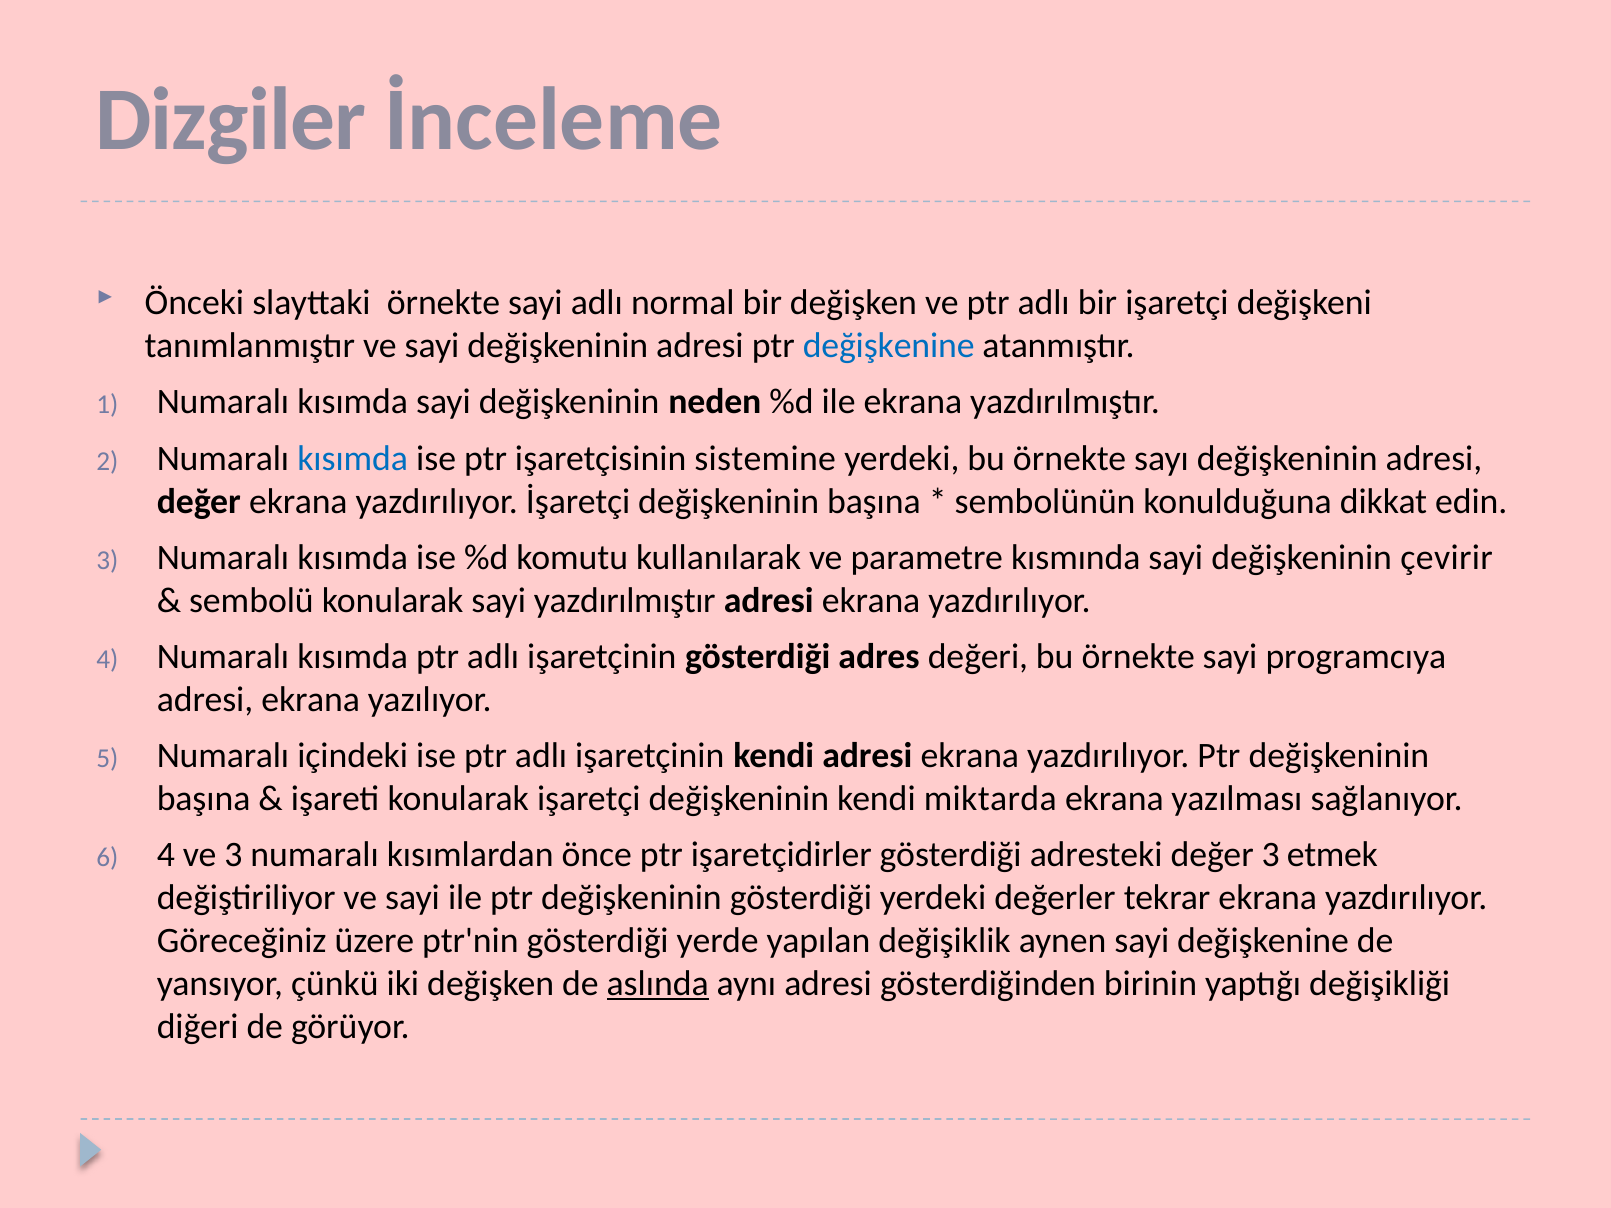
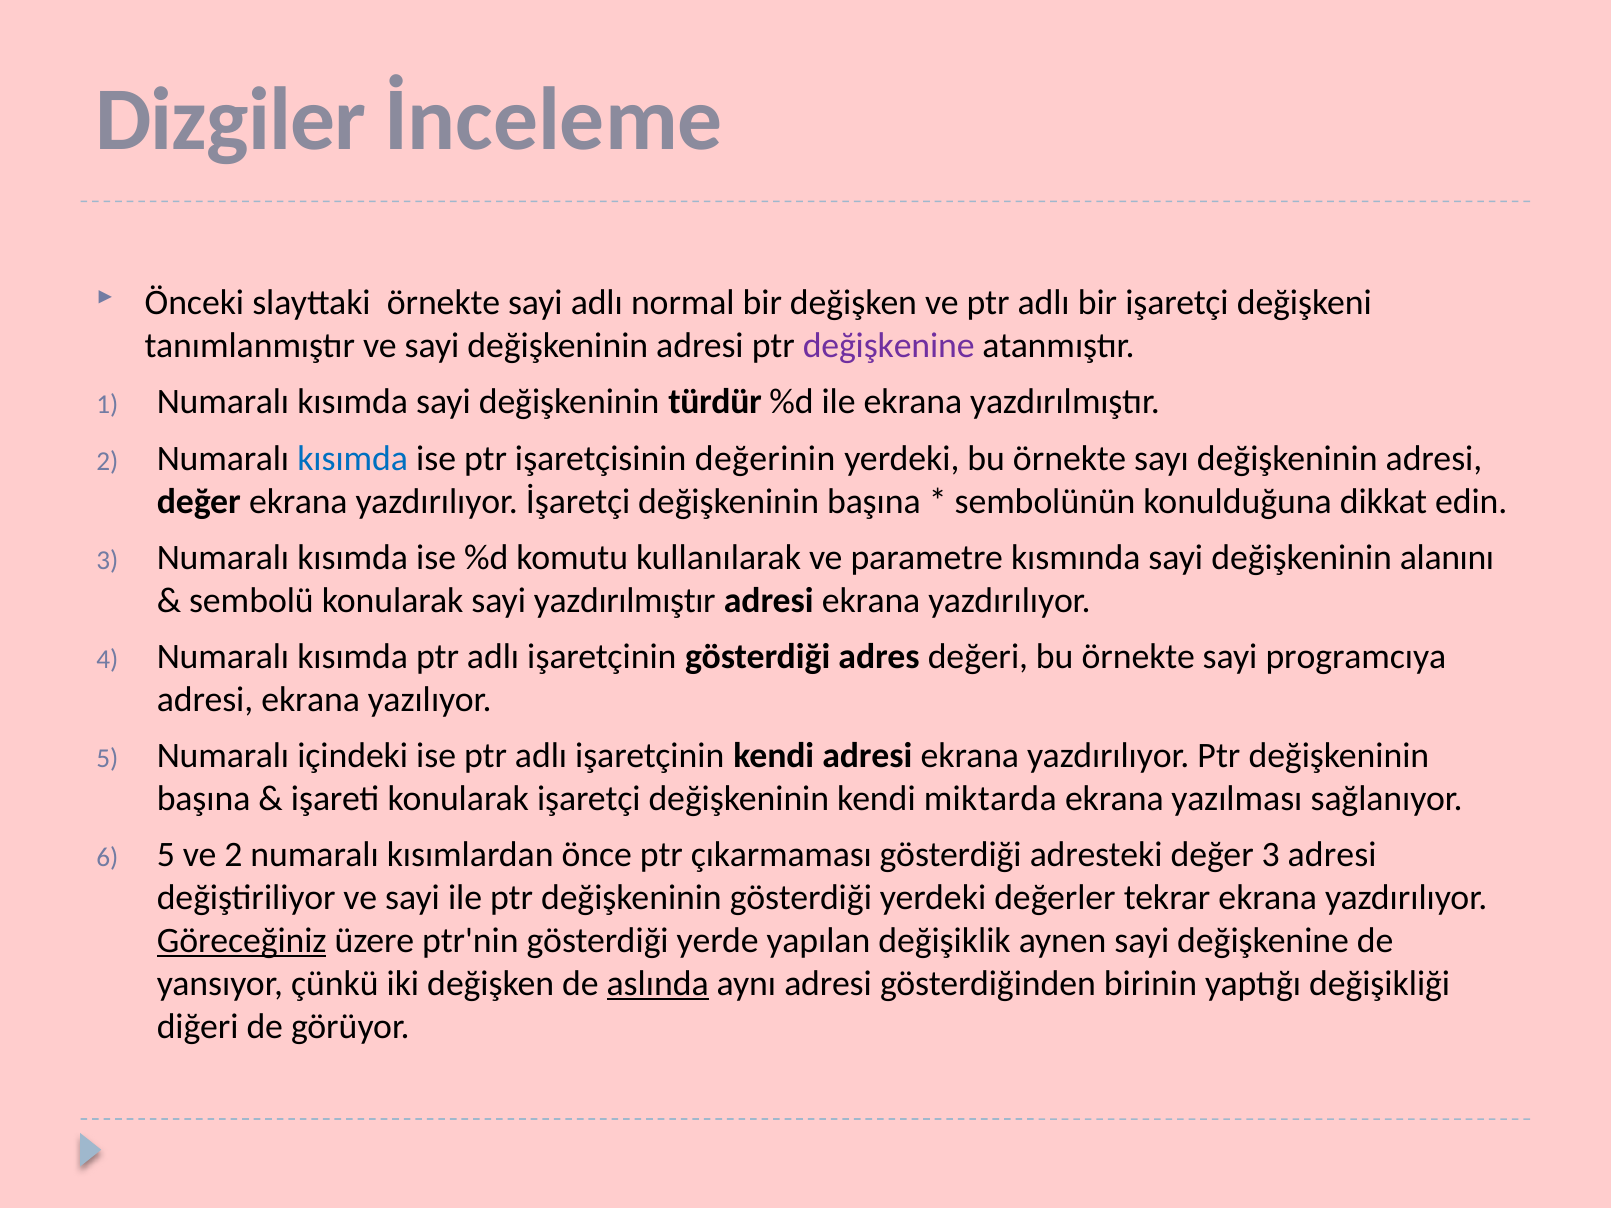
değişkenine colour: blue -> purple (889, 346)
neden: neden -> türdür (715, 402)
sistemine: sistemine -> değerinin (765, 458)
çevirir: çevirir -> alanını (1447, 558)
6 4: 4 -> 5 (166, 855)
ve 3: 3 -> 2 (234, 855)
işaretçidirler: işaretçidirler -> çıkarmaması (781, 855)
3 etmek: etmek -> adresi (1332, 855)
Göreceğiniz underline: none -> present (242, 941)
